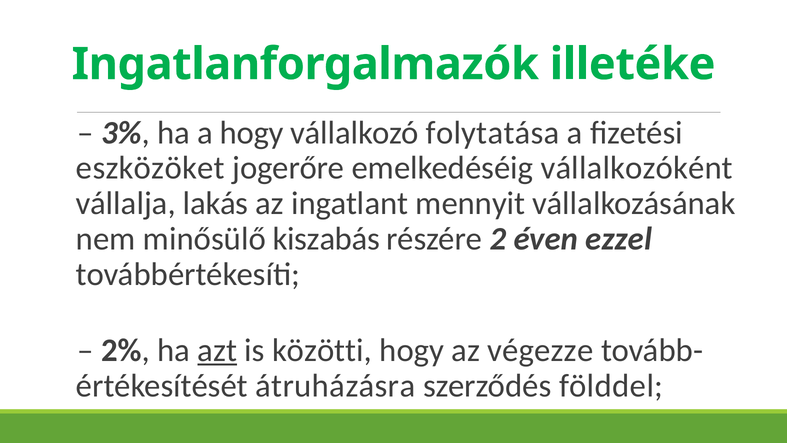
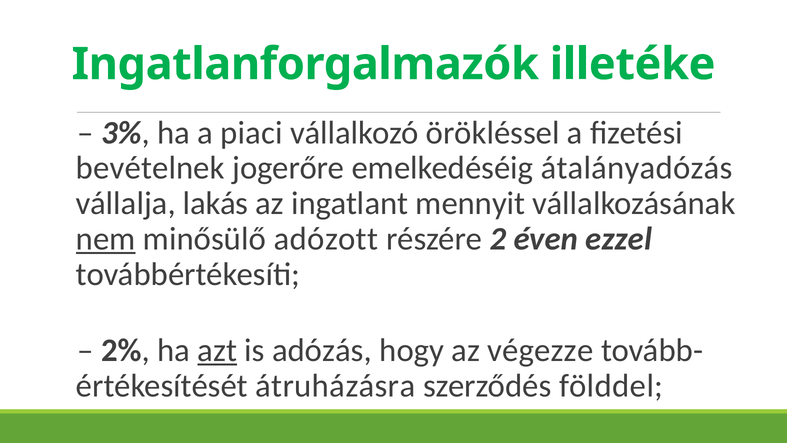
a hogy: hogy -> piaci (252, 133)
folytatása: folytatása -> örökléssel (493, 133)
eszközöket: eszközöket -> bevételnek (150, 168)
vállalkozóként: vállalkozóként -> átalányadózás (637, 168)
nem underline: none -> present (106, 239)
kiszabás: kiszabás -> adózott (326, 239)
közötti: közötti -> adózás (322, 350)
